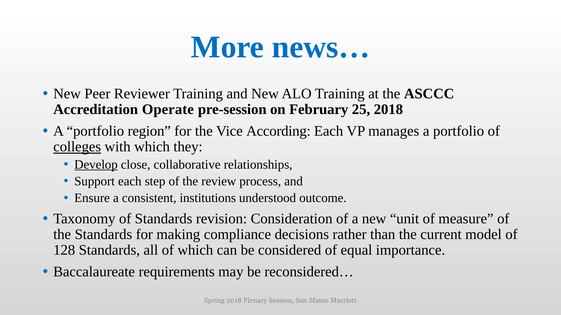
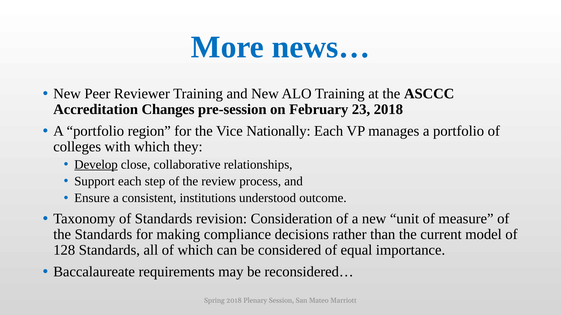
Operate: Operate -> Changes (168, 110)
25: 25 -> 23 (361, 110)
According: According -> Nationally (278, 131)
colleges underline: present -> none (77, 147)
